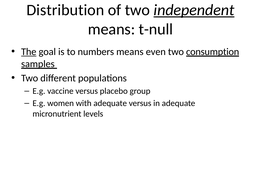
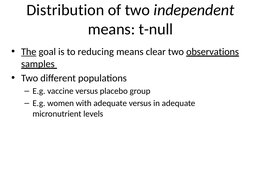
independent underline: present -> none (194, 10)
numbers: numbers -> reducing (96, 52)
even: even -> clear (156, 52)
consumption: consumption -> observations (213, 52)
